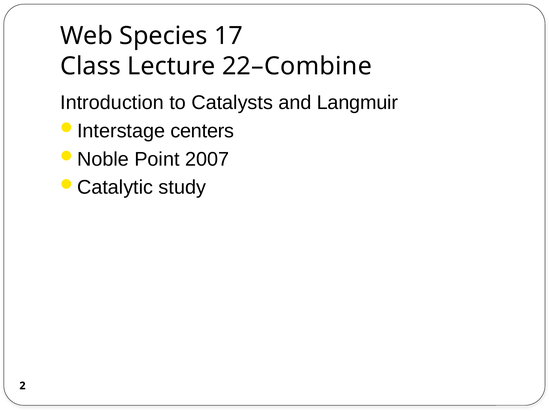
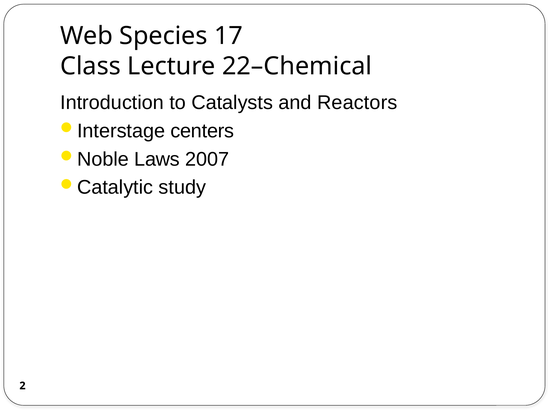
22–Combine: 22–Combine -> 22–Chemical (297, 66)
Langmuir: Langmuir -> Reactors (357, 103)
Point: Point -> Laws (157, 159)
